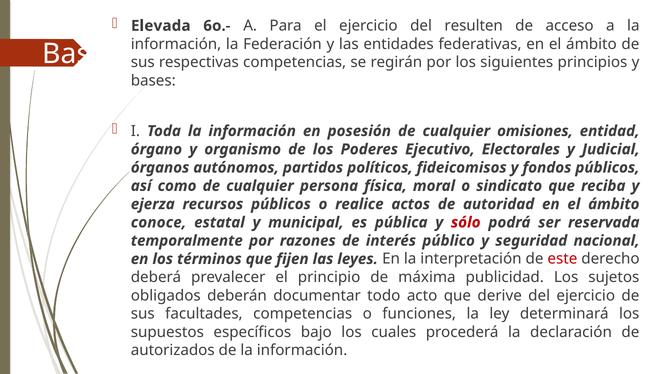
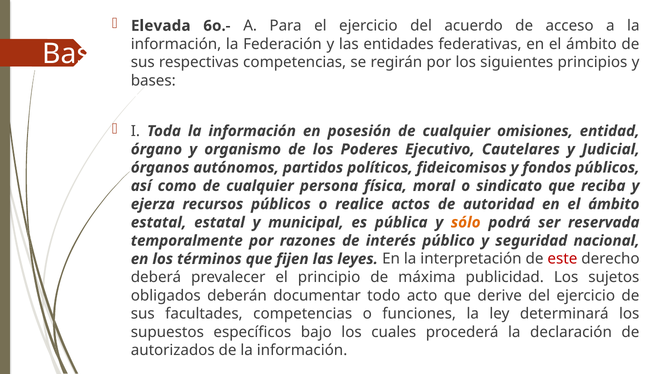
resulten: resulten -> acuerdo (474, 26)
Electorales: Electorales -> Cautelares (521, 149)
conoce: conoce -> estatal (159, 222)
sólo colour: red -> orange (466, 222)
